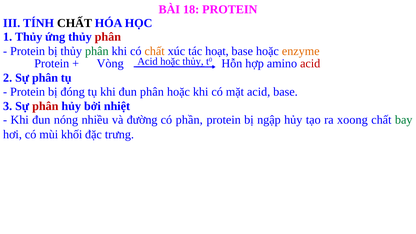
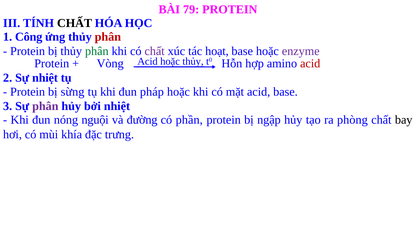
18: 18 -> 79 (191, 10)
1 Thủy: Thủy -> Công (29, 37)
chất colour: orange -> purple (155, 51)
enzyme colour: orange -> purple (301, 51)
2 Sự phân: phân -> nhiệt (45, 78)
đóng: đóng -> sừng (73, 92)
đun phân: phân -> pháp (152, 92)
phân colour: red -> purple (45, 106)
nhiều: nhiều -> nguội (95, 120)
xoong: xoong -> phòng (352, 120)
bay colour: green -> black (404, 120)
khối: khối -> khía (72, 134)
